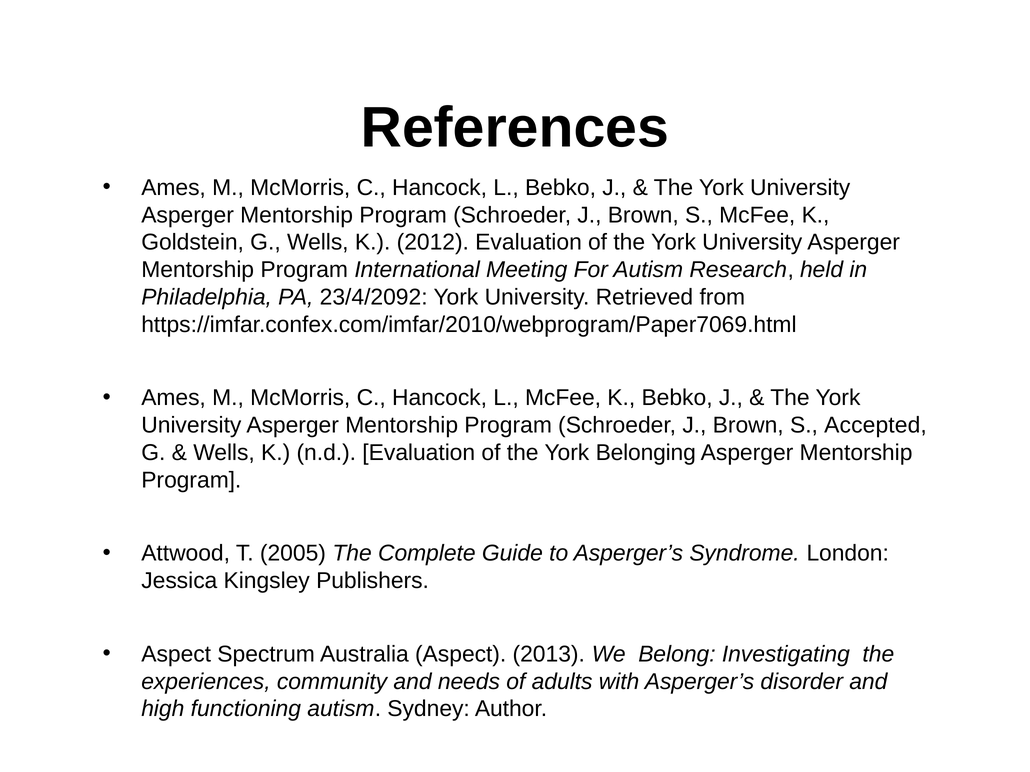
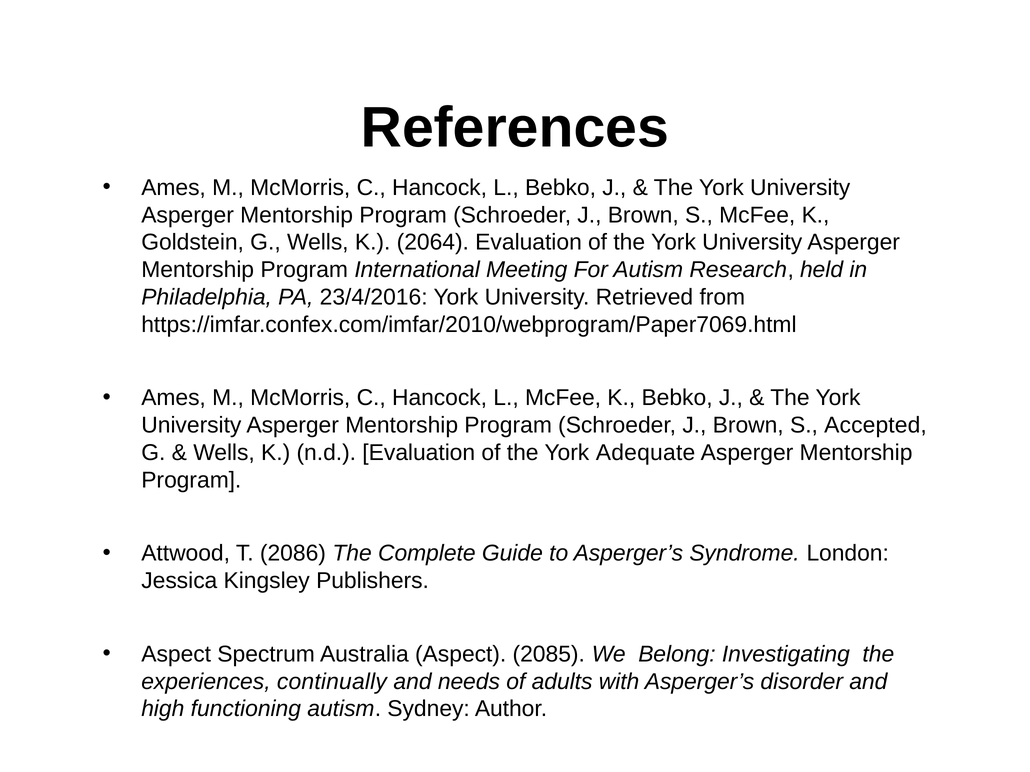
2012: 2012 -> 2064 (433, 243)
23/4/2092: 23/4/2092 -> 23/4/2016 (374, 298)
Belonging: Belonging -> Adequate (646, 453)
2005: 2005 -> 2086 (293, 554)
2013: 2013 -> 2085 (549, 654)
community: community -> continually (332, 682)
